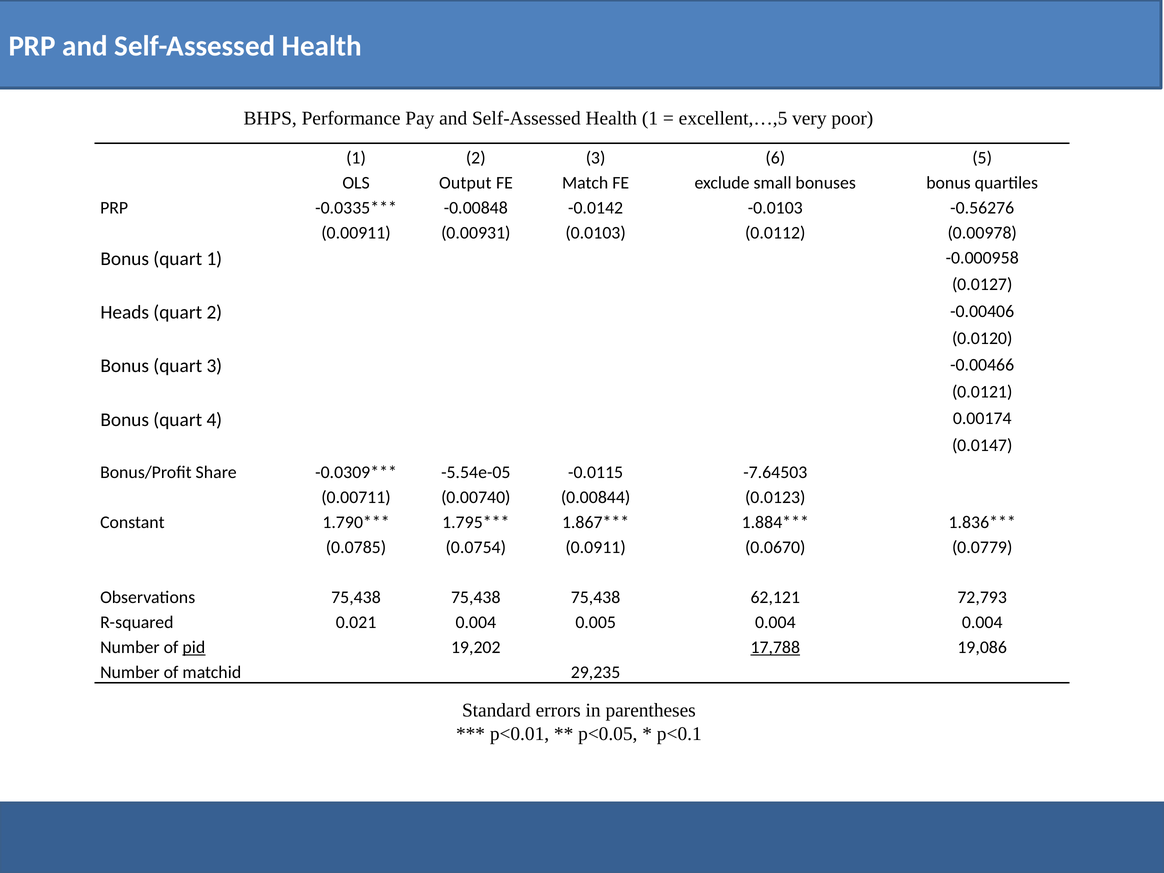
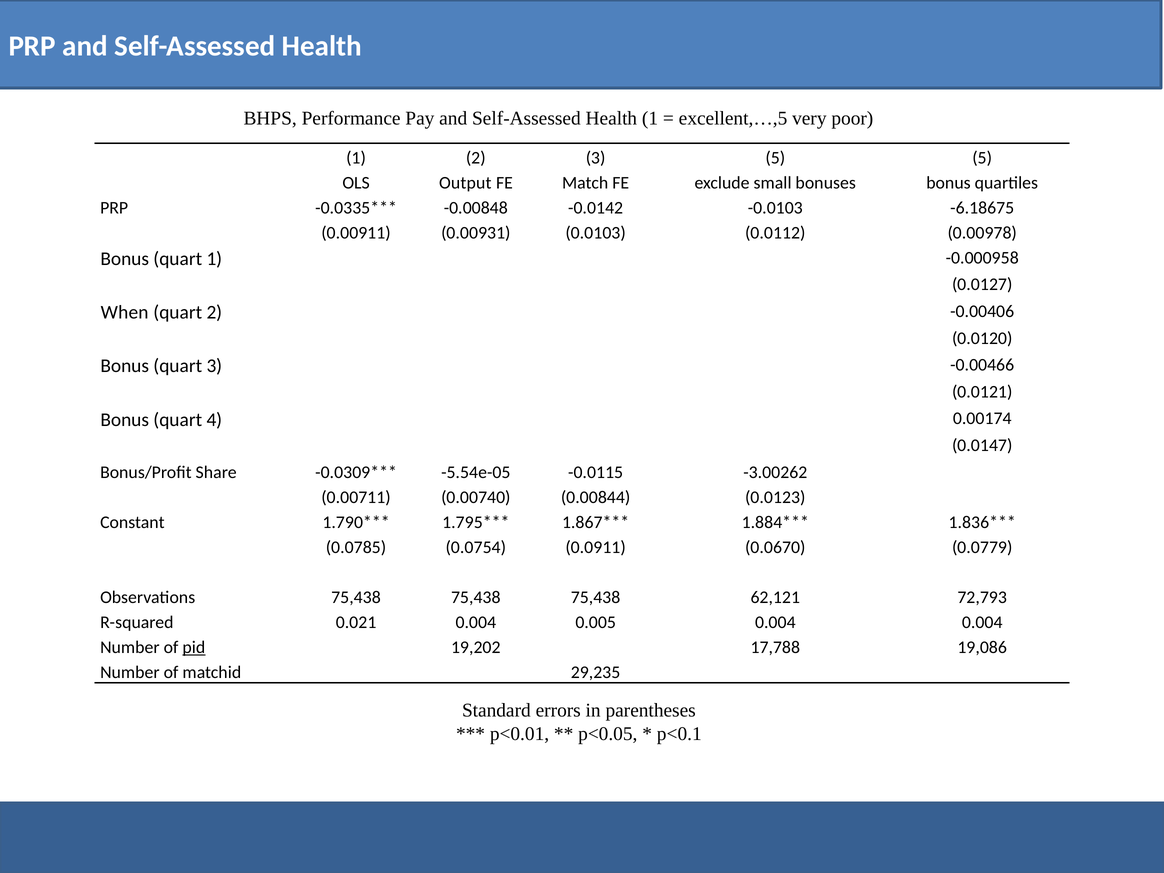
3 6: 6 -> 5 (775, 158)
-0.56276: -0.56276 -> -6.18675 (982, 208)
Heads: Heads -> When (125, 312)
-7.64503: -7.64503 -> -3.00262 (775, 472)
17,788 underline: present -> none (775, 647)
